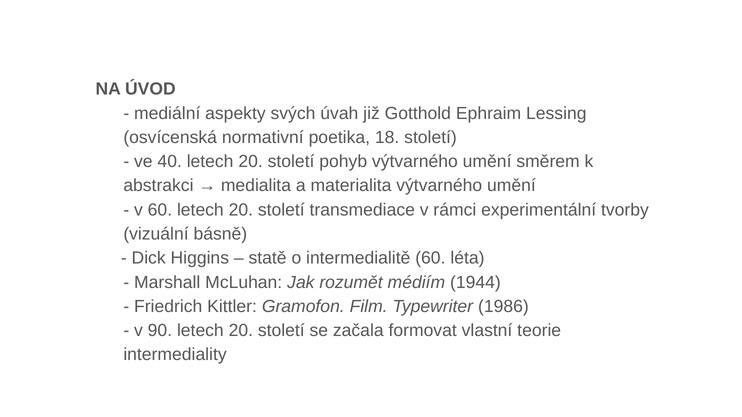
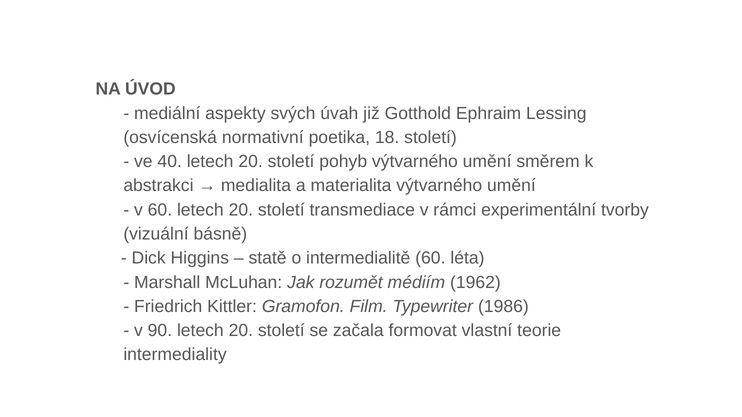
1944: 1944 -> 1962 (475, 283)
